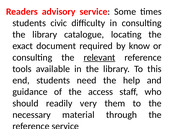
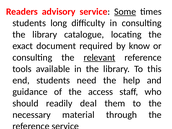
Some underline: none -> present (125, 12)
civic: civic -> long (59, 23)
very: very -> deal (88, 103)
